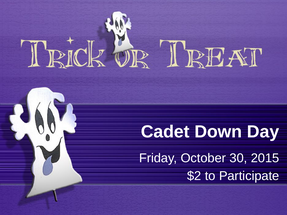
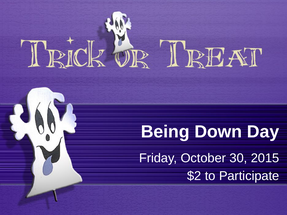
Cadet: Cadet -> Being (165, 132)
